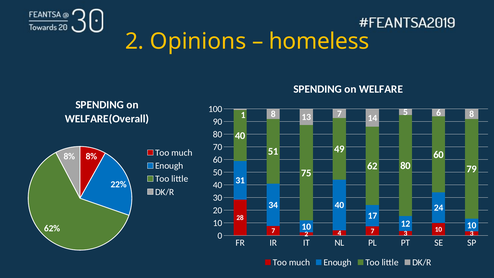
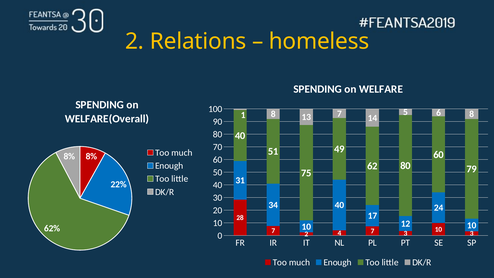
Opinions: Opinions -> Relations (198, 41)
